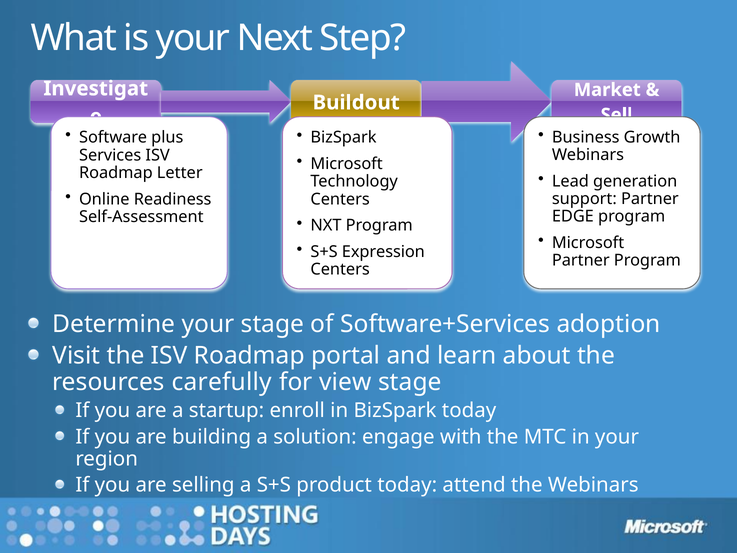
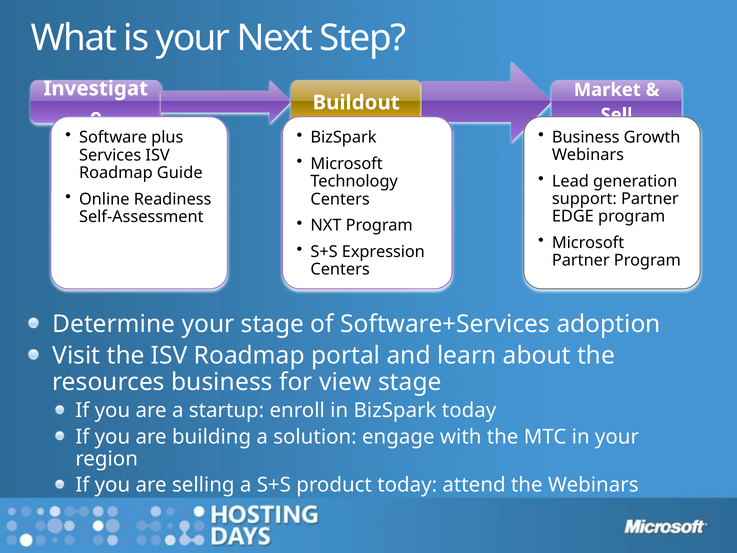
Letter: Letter -> Guide (180, 173)
resources carefully: carefully -> business (222, 382)
